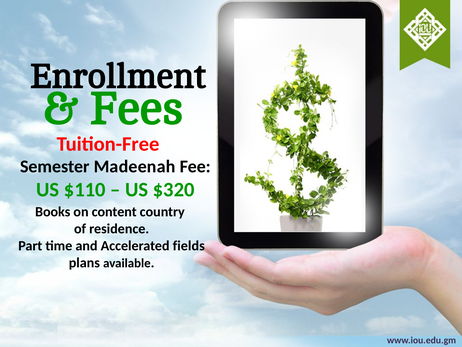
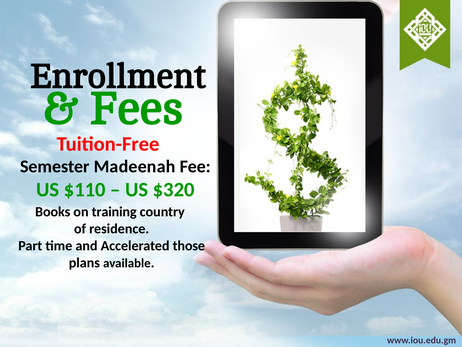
content: content -> training (114, 212)
fields: fields -> those (189, 246)
